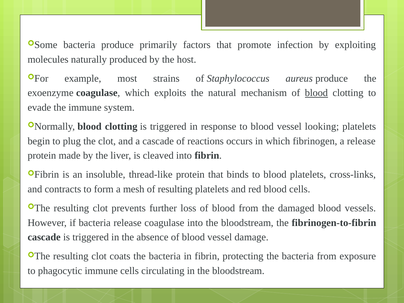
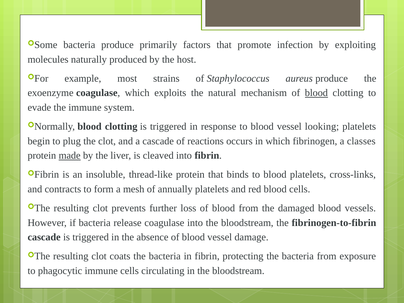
a release: release -> classes (361, 141)
made underline: none -> present (70, 156)
of resulting: resulting -> annually (175, 189)
